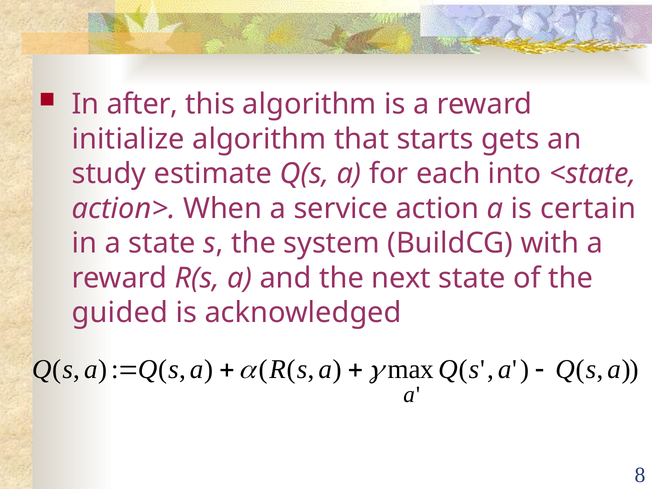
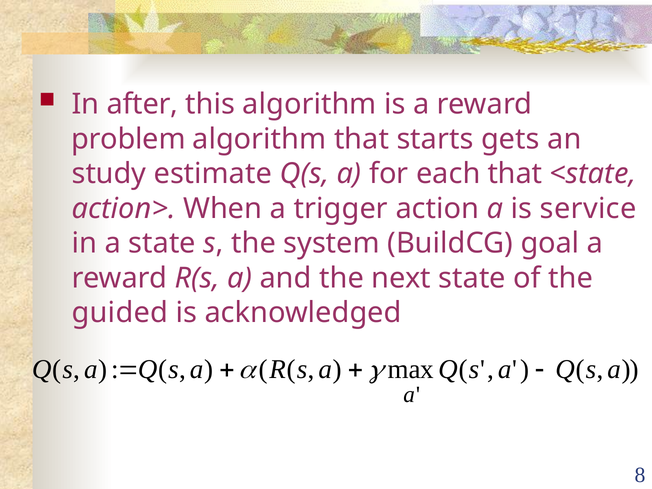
initialize: initialize -> problem (128, 139)
each into: into -> that (515, 174)
service: service -> trigger (341, 209)
certain: certain -> service (588, 209)
with: with -> goal (550, 243)
